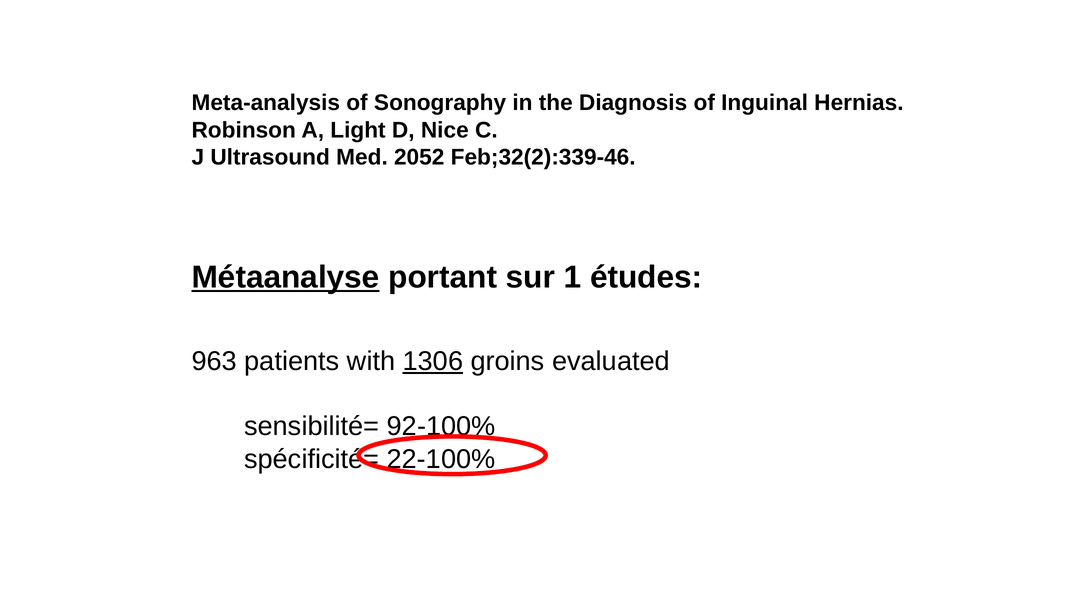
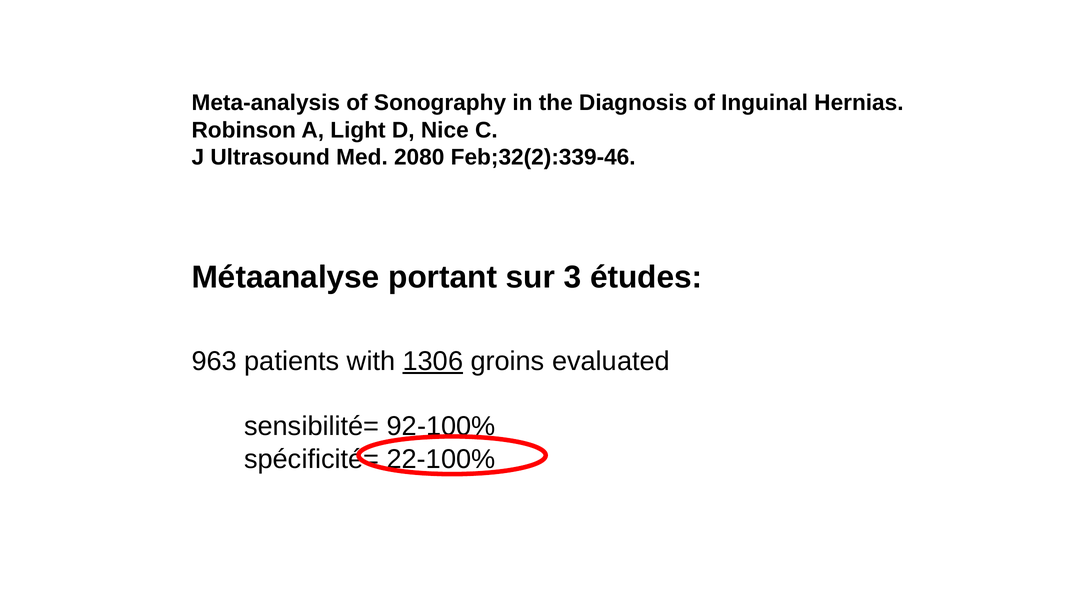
2052: 2052 -> 2080 (419, 157)
Métaanalyse underline: present -> none (286, 277)
1: 1 -> 3 (573, 277)
